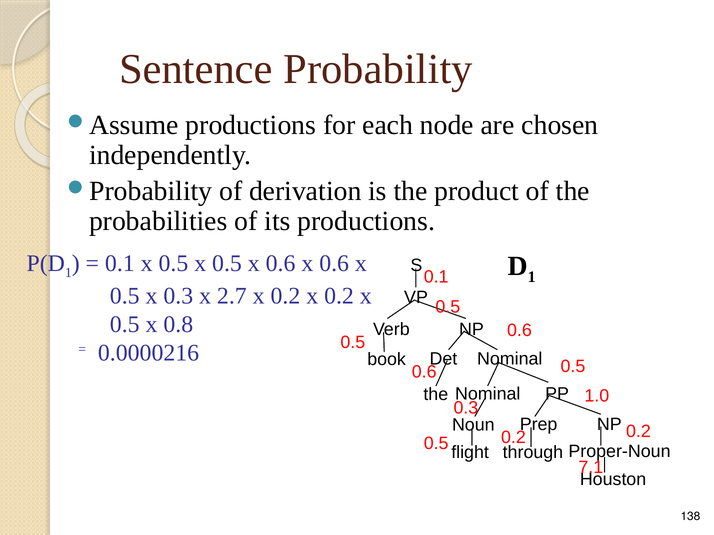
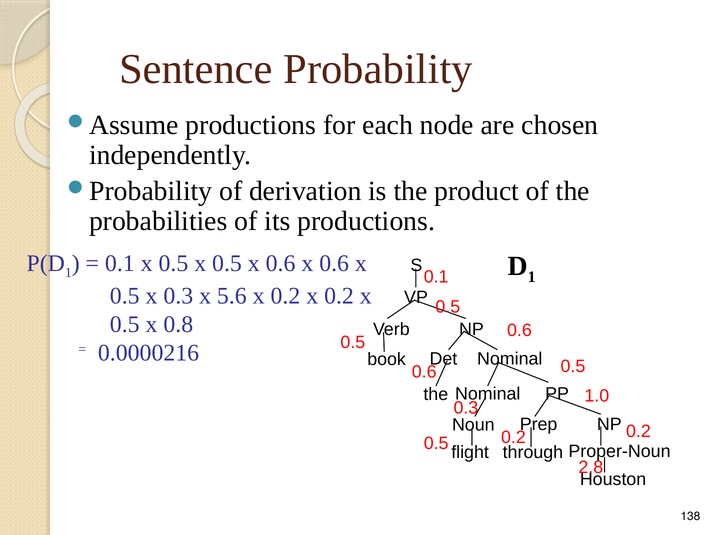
2.7: 2.7 -> 5.6 (232, 296)
7.1: 7.1 -> 2.8 (591, 468)
